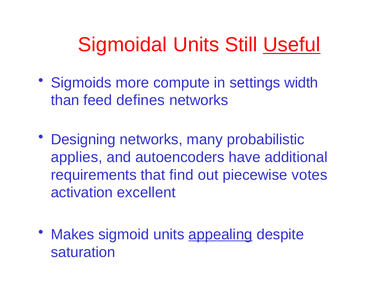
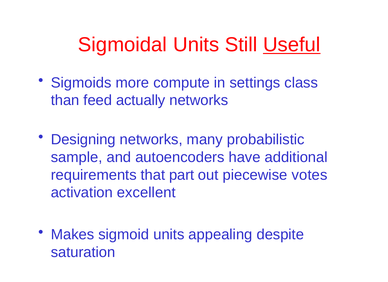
width: width -> class (301, 83)
defines: defines -> actually (141, 100)
applies: applies -> sample (77, 157)
find: find -> part (182, 175)
appealing underline: present -> none (220, 235)
